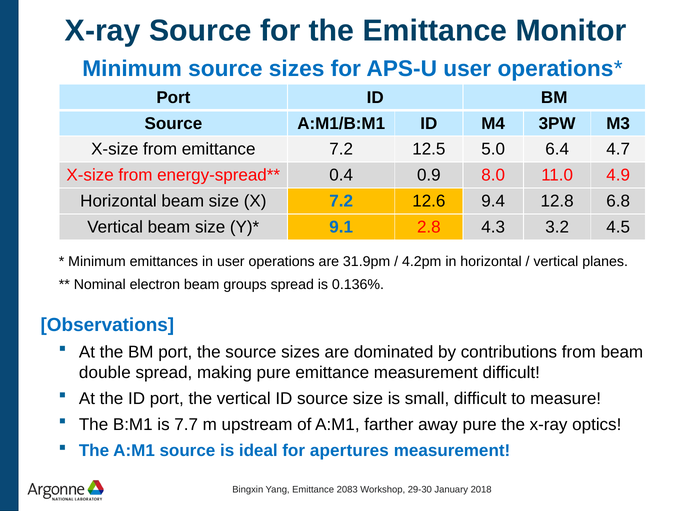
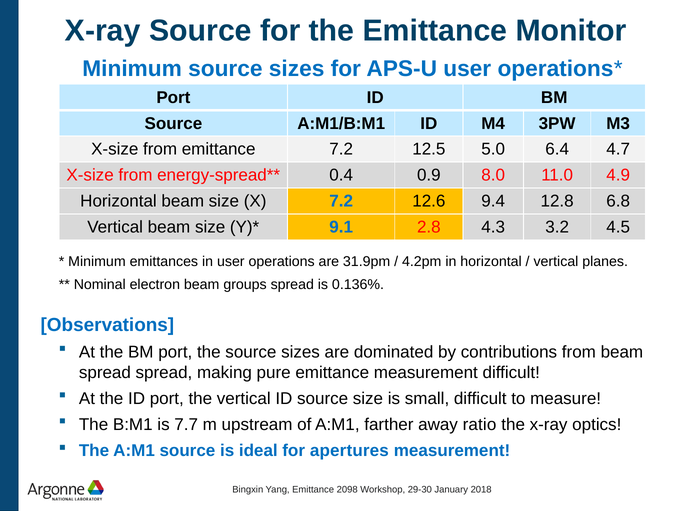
double: double -> spread (105, 372)
away pure: pure -> ratio (480, 424)
2083: 2083 -> 2098 (347, 489)
